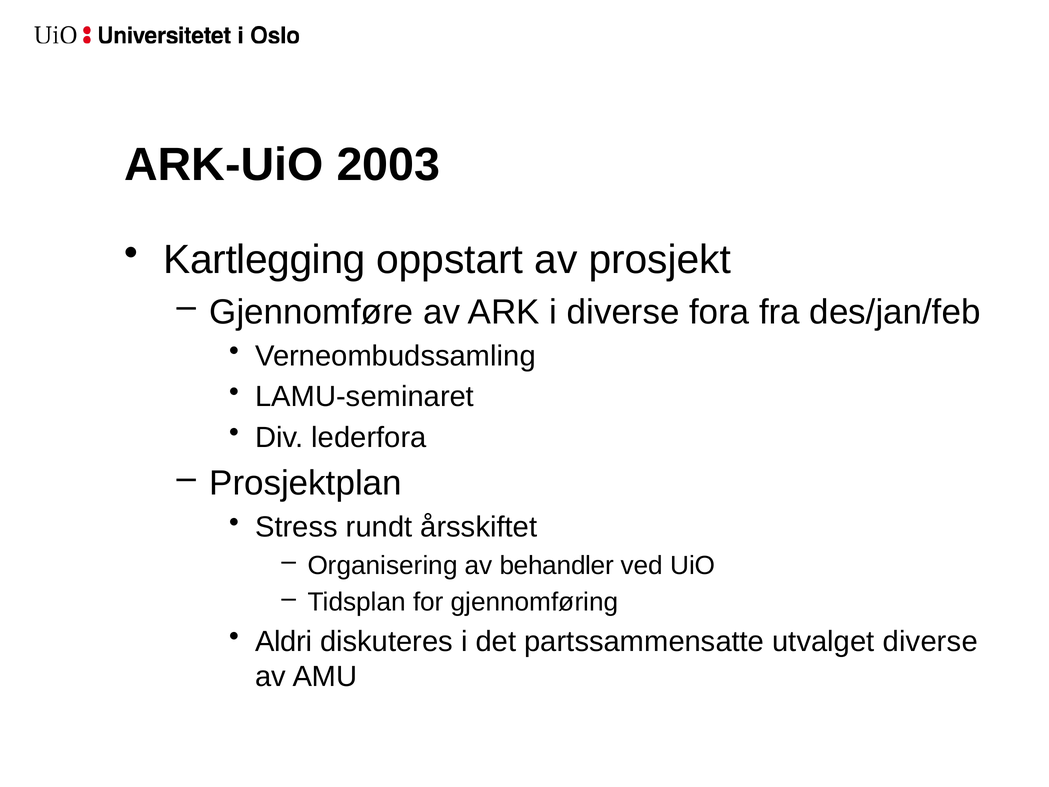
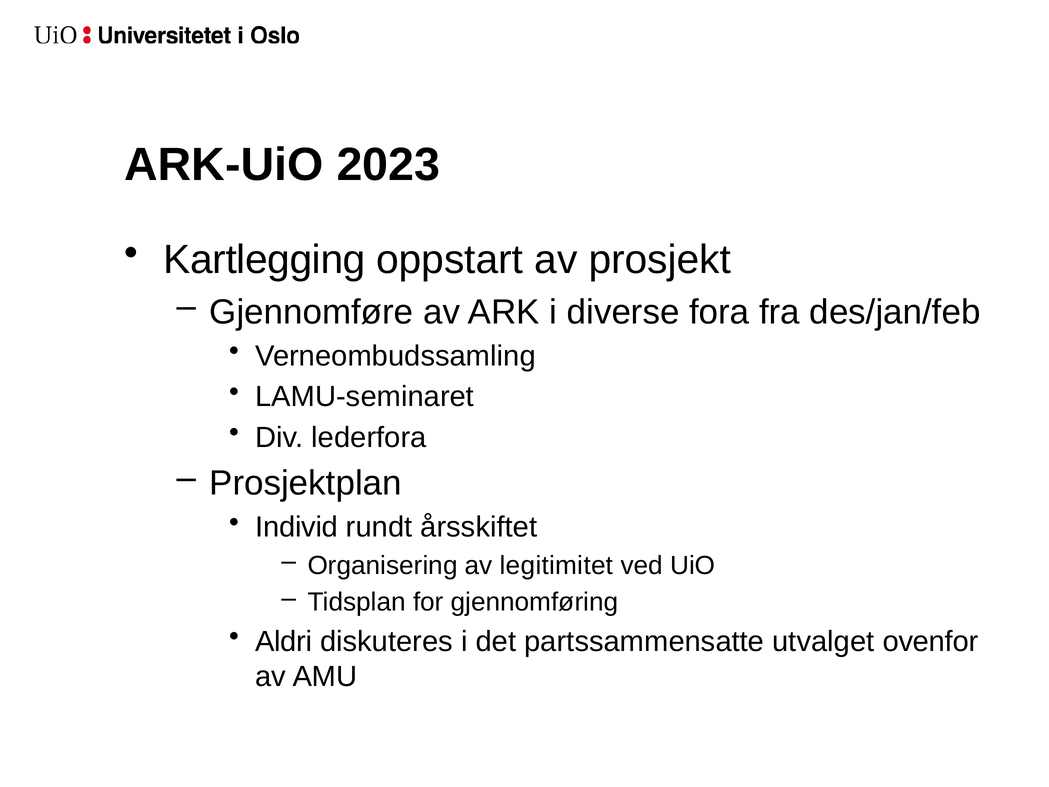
2003: 2003 -> 2023 (388, 165)
Stress: Stress -> Individ (297, 527)
behandler: behandler -> legitimitet (557, 565)
utvalget diverse: diverse -> ovenfor (931, 641)
